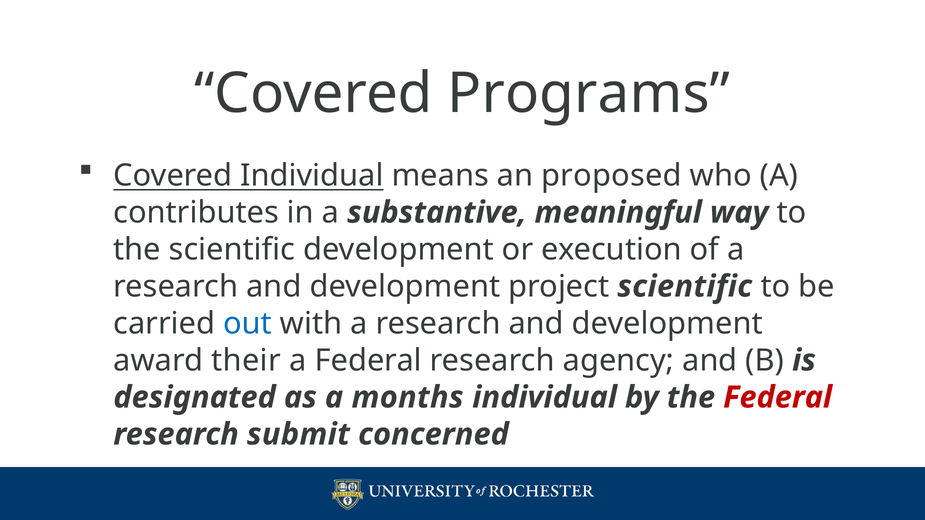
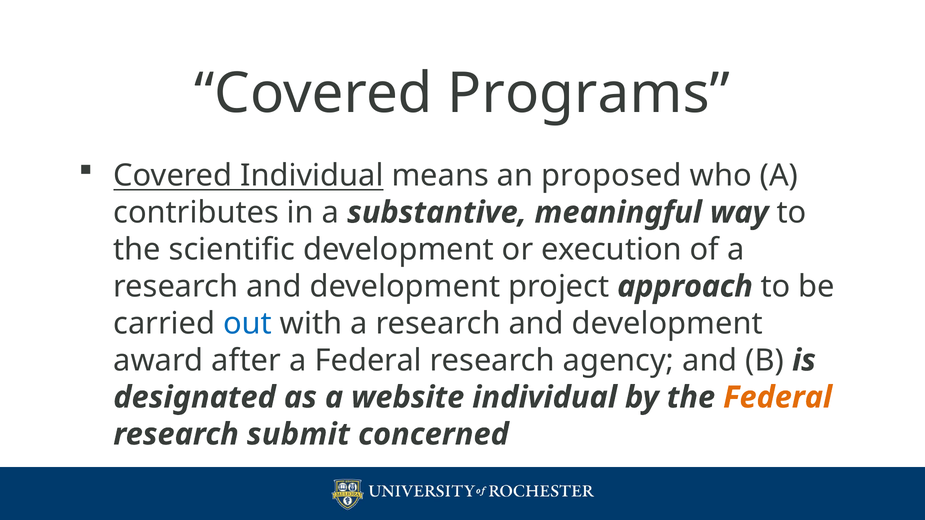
project scientific: scientific -> approach (685, 287)
their: their -> after (246, 361)
months: months -> website (408, 398)
Federal colour: red -> orange (778, 398)
